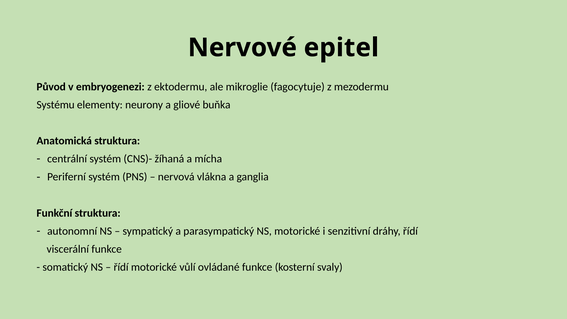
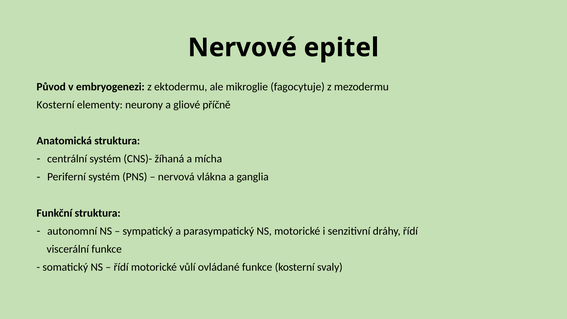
Systému: Systému -> Kosterní (56, 105)
buňka: buňka -> příčně (217, 105)
